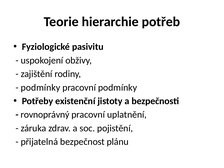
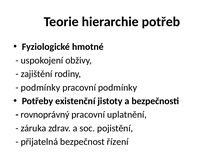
pasivitu: pasivitu -> hmotné (88, 47)
plánu: plánu -> řízení (118, 142)
